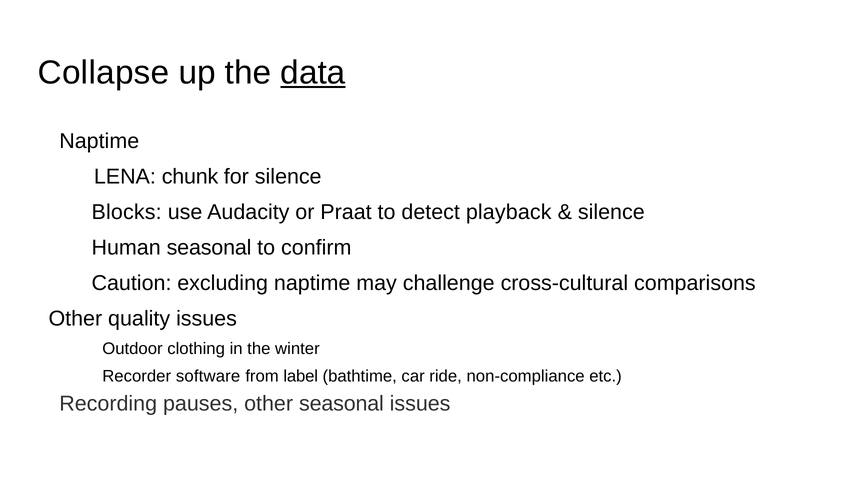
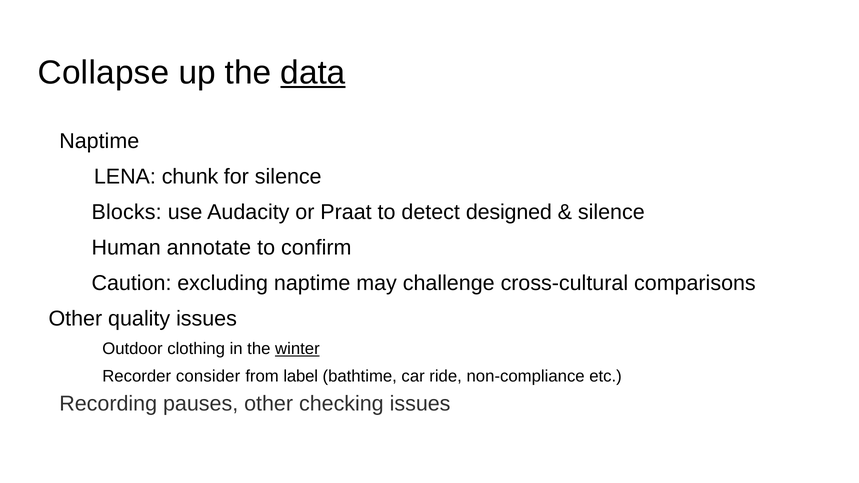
playback: playback -> designed (509, 212)
Human seasonal: seasonal -> annotate (209, 248)
winter underline: none -> present (297, 349)
software: software -> consider (208, 377)
other seasonal: seasonal -> checking (341, 404)
